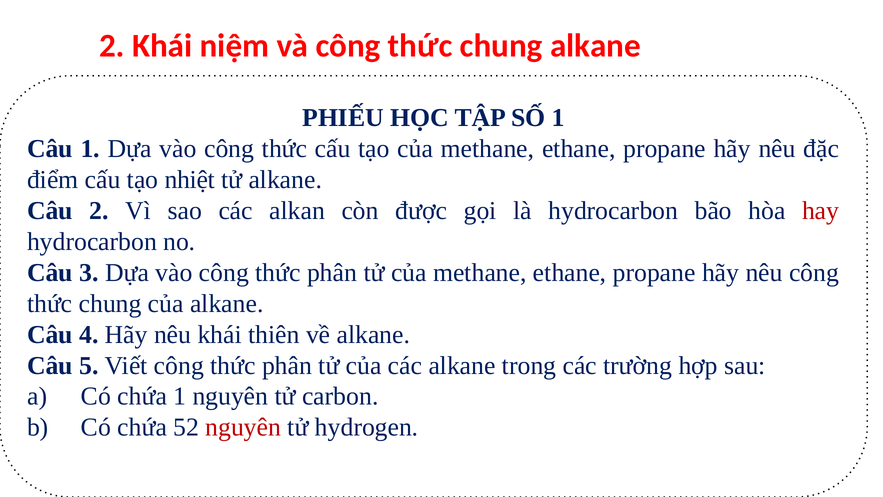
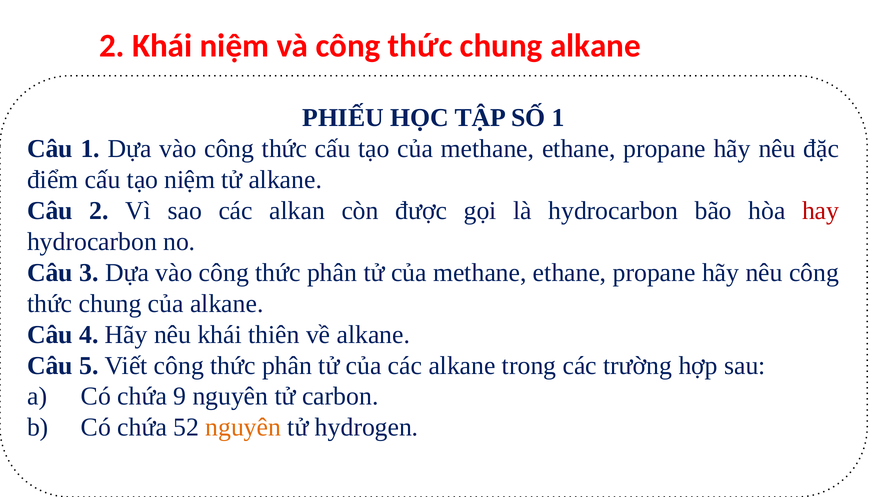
tạo nhiệt: nhiệt -> niệm (190, 180)
chứa 1: 1 -> 9 (180, 396)
nguyên colour: red -> orange (243, 427)
